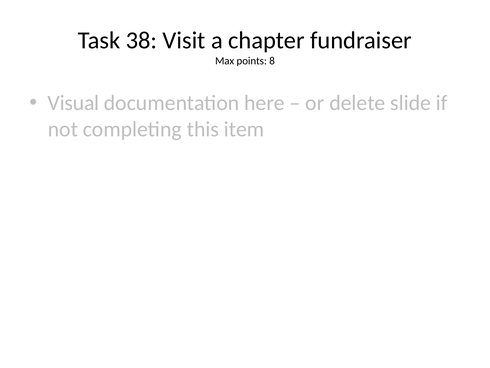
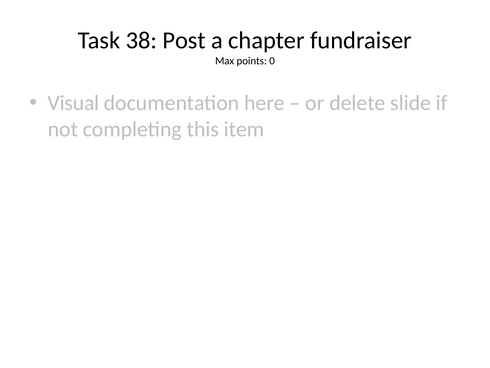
Visit: Visit -> Post (184, 41)
8: 8 -> 0 (272, 61)
